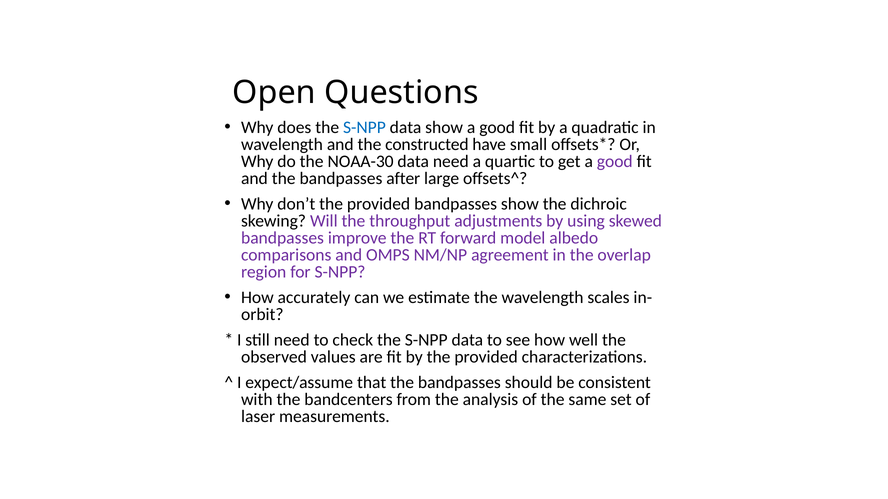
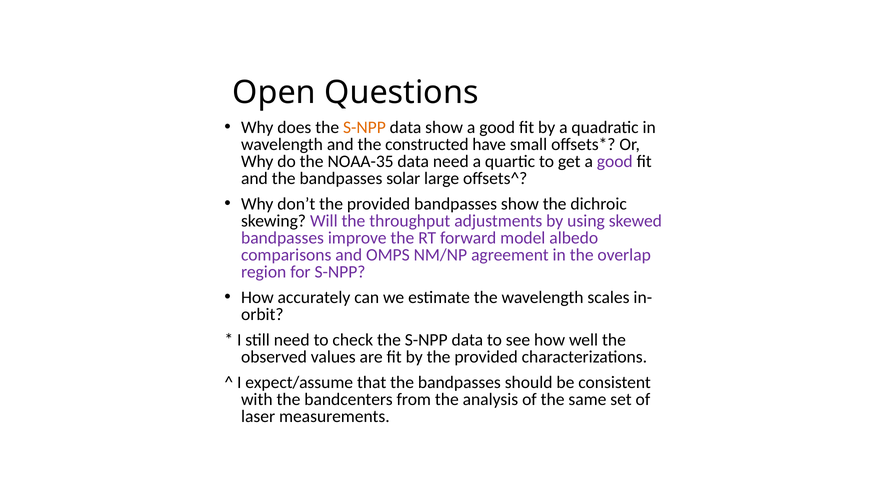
S-NPP colour: blue -> orange (364, 128)
NOAA-30: NOAA-30 -> NOAA-35 (361, 162)
after: after -> solar (403, 179)
